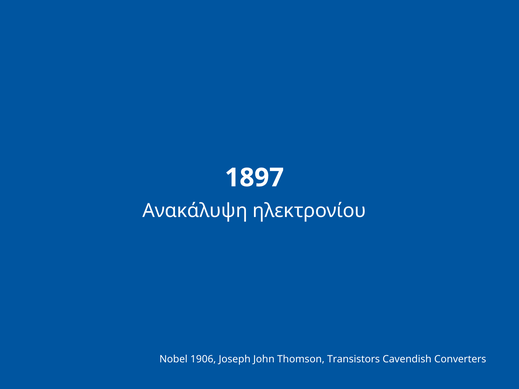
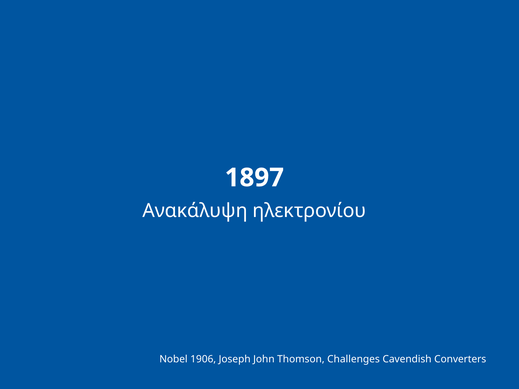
Transistors: Transistors -> Challenges (354, 359)
